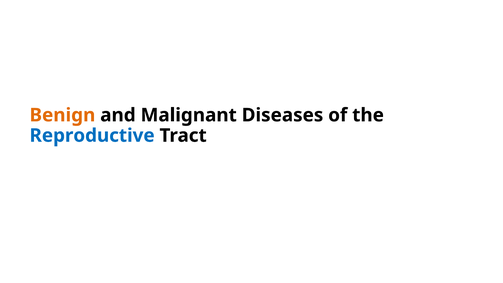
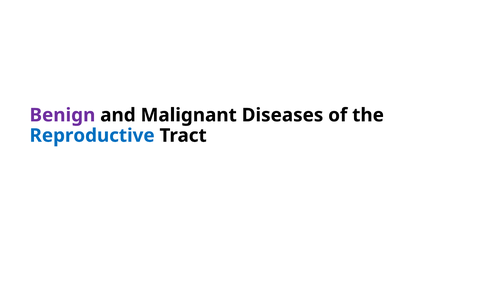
Benign colour: orange -> purple (62, 115)
